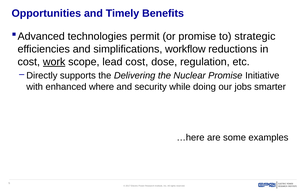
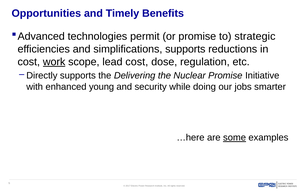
simplifications workflow: workflow -> supports (185, 49)
where: where -> young (102, 87)
some underline: none -> present (235, 138)
